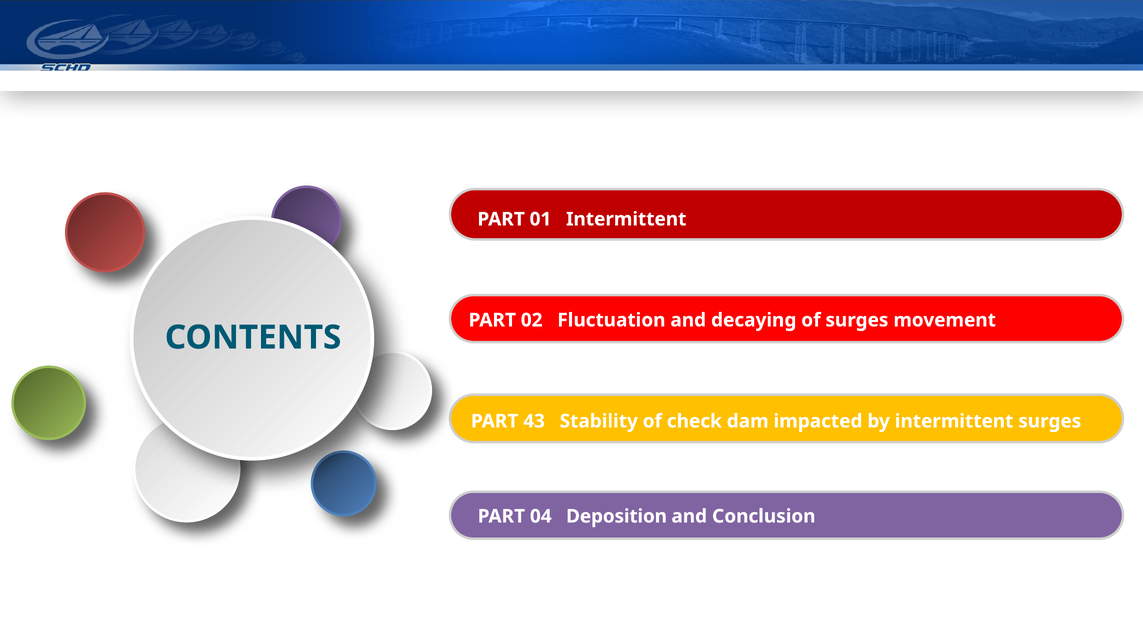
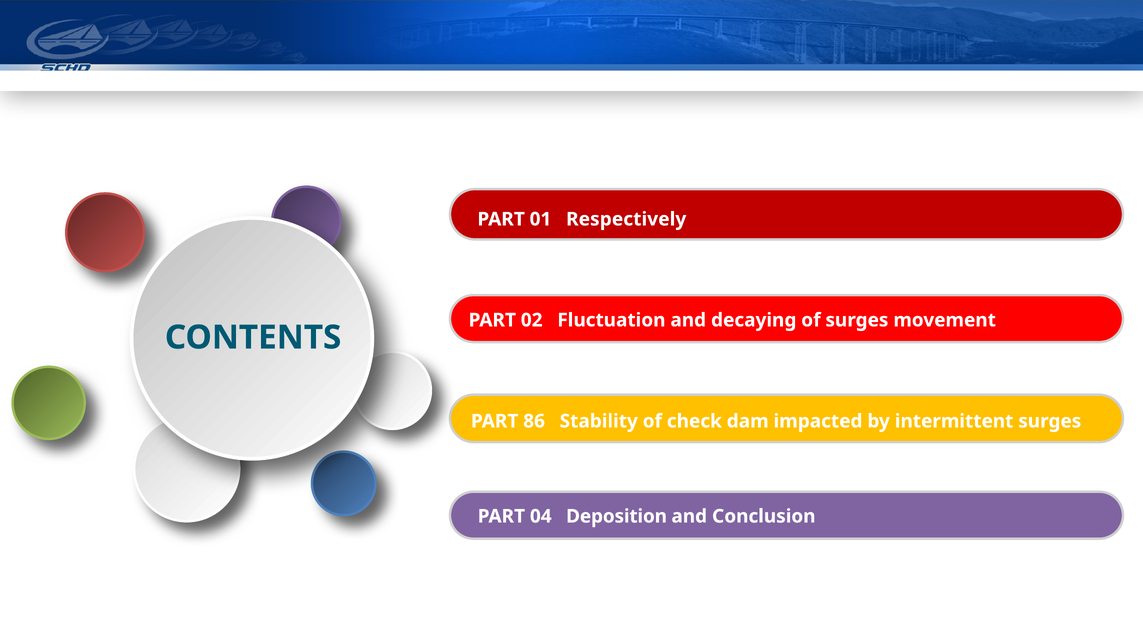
01 Intermittent: Intermittent -> Respectively (626, 219)
43: 43 -> 86 (534, 421)
